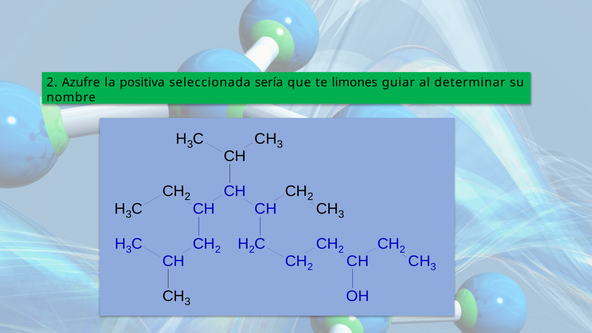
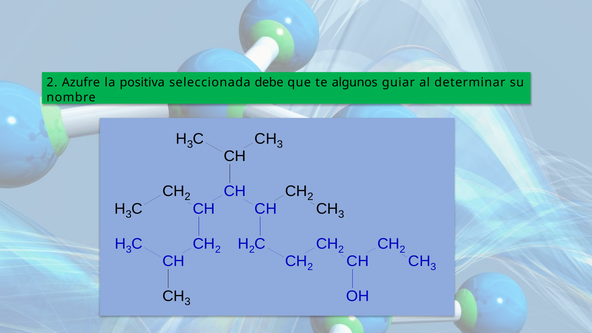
sería: sería -> debe (269, 83)
limones: limones -> algunos (355, 83)
